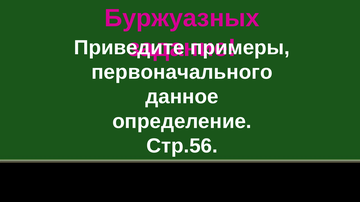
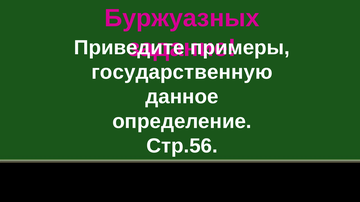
первоначального: первоначального -> государственную (182, 72)
